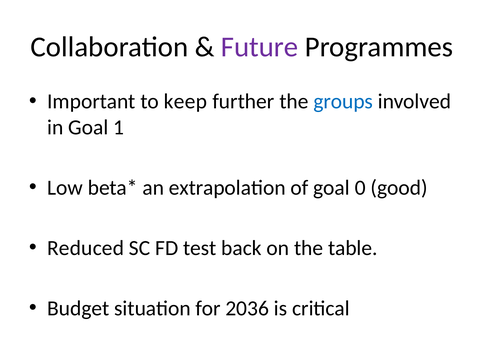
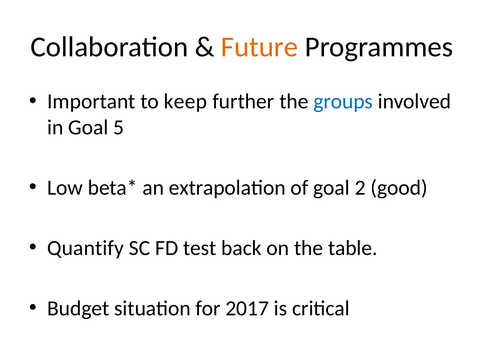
Future colour: purple -> orange (260, 47)
1: 1 -> 5 (119, 127)
0: 0 -> 2 (360, 188)
Reduced: Reduced -> Quantify (86, 248)
2036: 2036 -> 2017 (247, 308)
